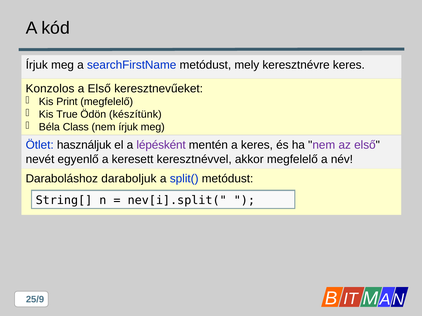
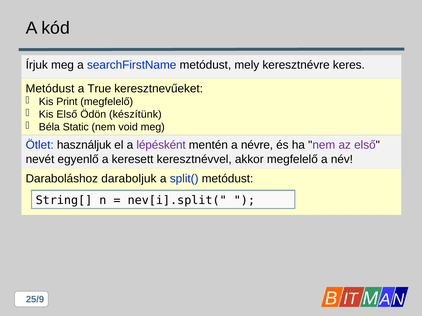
Konzolos: Konzolos -> Metódust (50, 89)
a Első: Első -> True (99, 89)
Kis True: True -> Első (67, 115)
Class: Class -> Static (76, 127)
nem írjuk: írjuk -> void (128, 127)
a keres: keres -> névre (257, 145)
